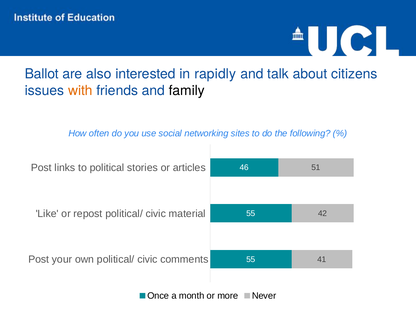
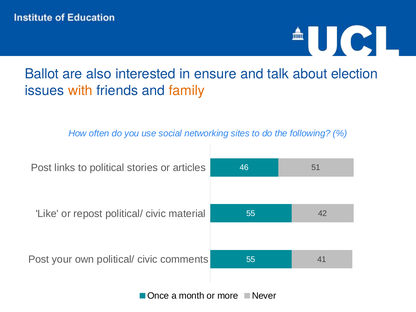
rapidly: rapidly -> ensure (215, 74)
citizens: citizens -> election (354, 74)
family colour: black -> orange (187, 90)
